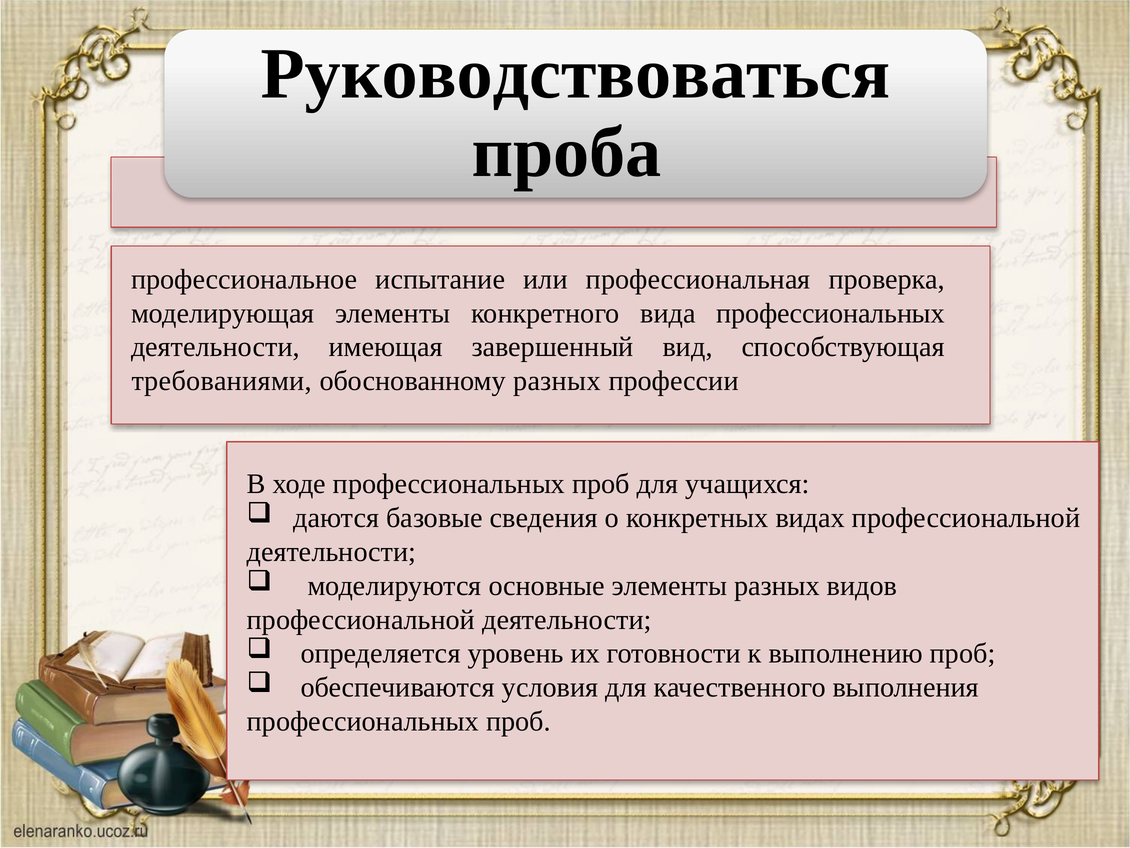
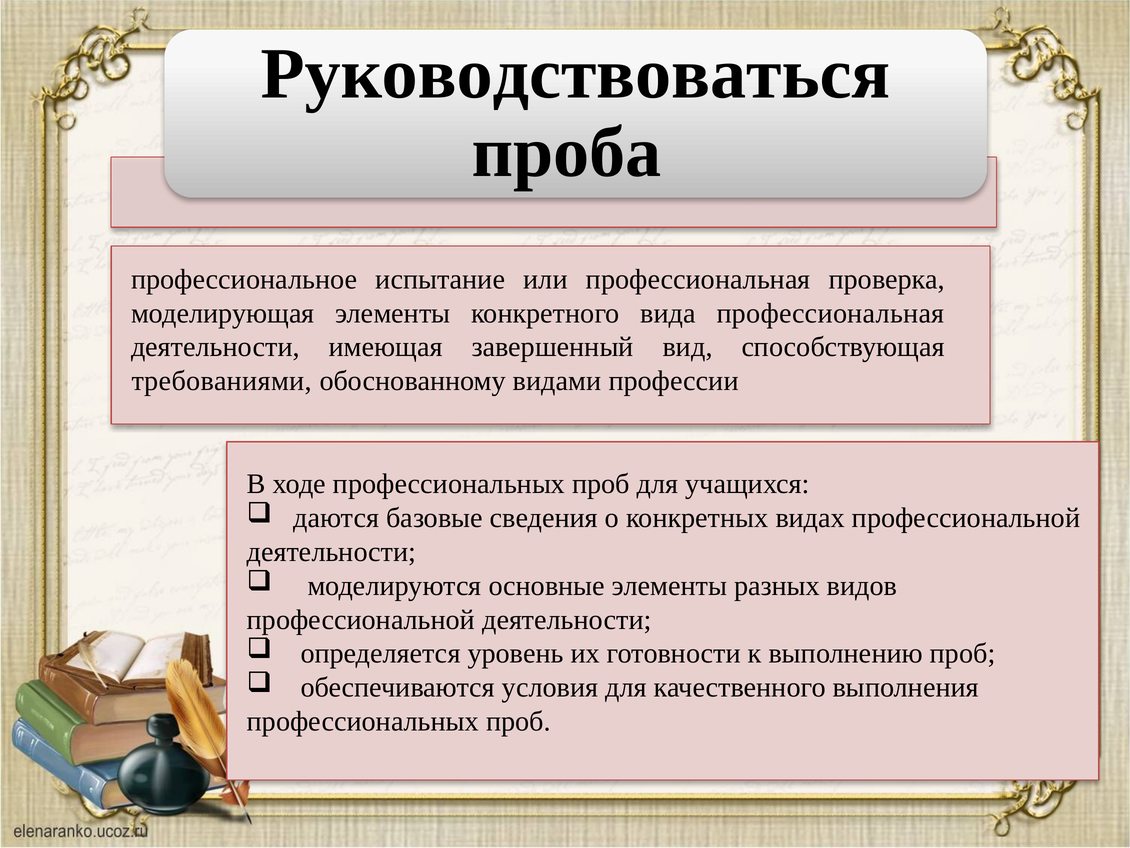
вида профессиональных: профессиональных -> профессиональная (830, 313)
обоснованному разных: разных -> видами (557, 381)
